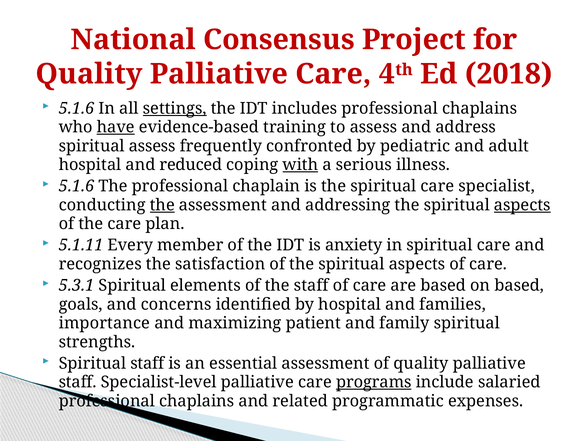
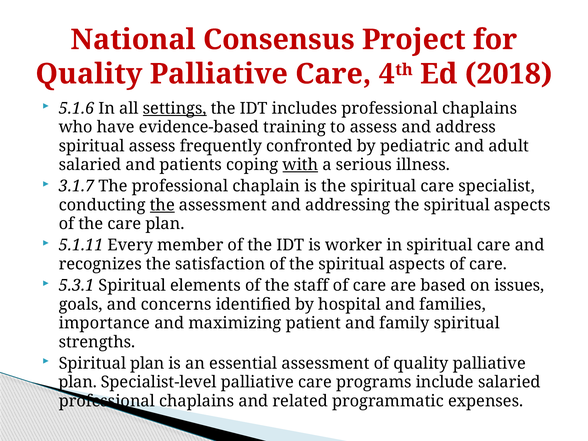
have underline: present -> none (116, 127)
hospital: hospital -> salaried (90, 165)
reduced: reduced -> patients (191, 165)
5.1.6: 5.1.6 -> 3.1.7 (76, 186)
aspects underline: present -> none (522, 205)
anxiety: anxiety -> worker (354, 245)
on based: based -> issues (519, 285)
Spiritual staff: staff -> plan (147, 363)
staff: staff -> plan (78, 382)
programs underline: present -> none (374, 382)
